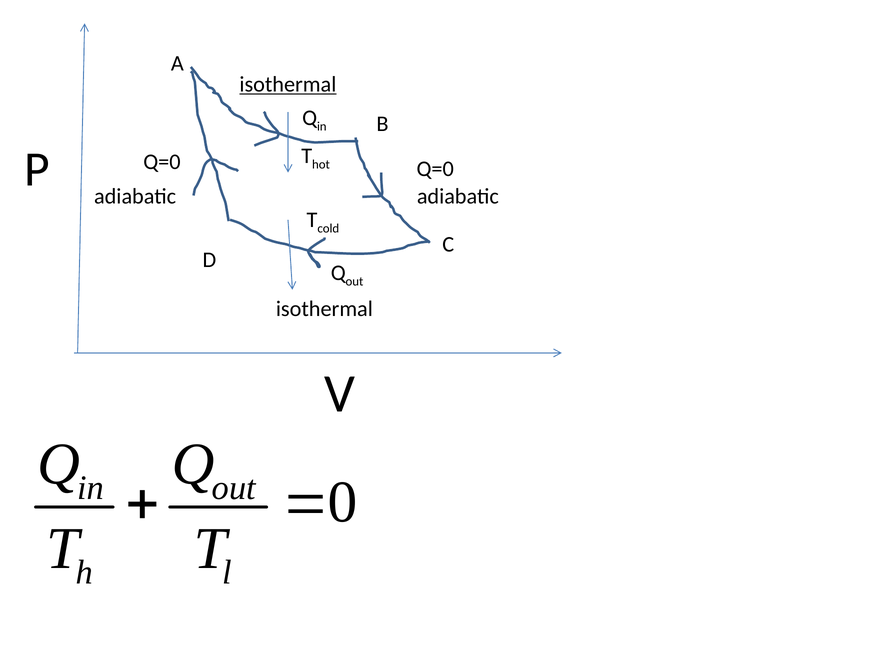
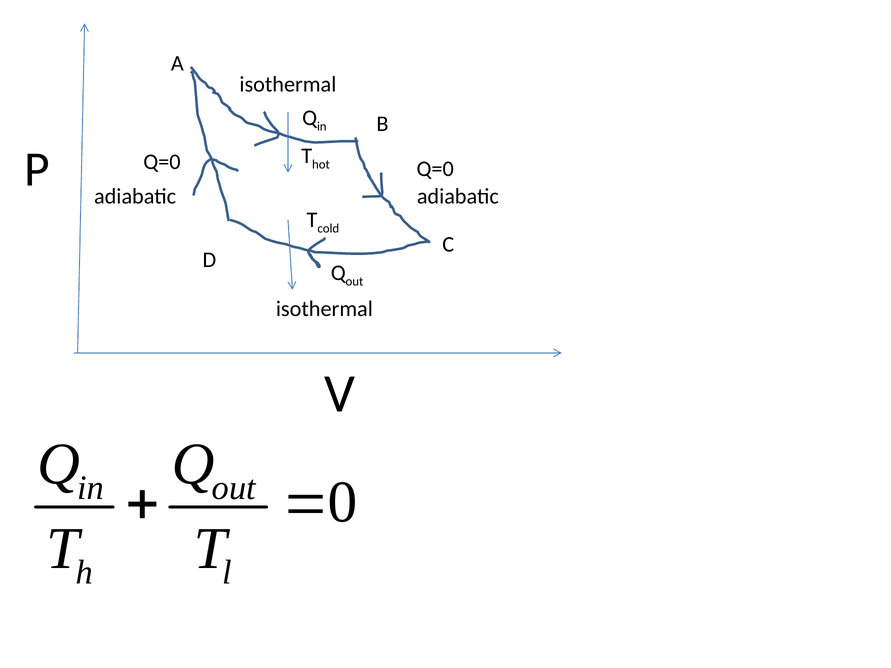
isothermal underline: present -> none (288, 85)
